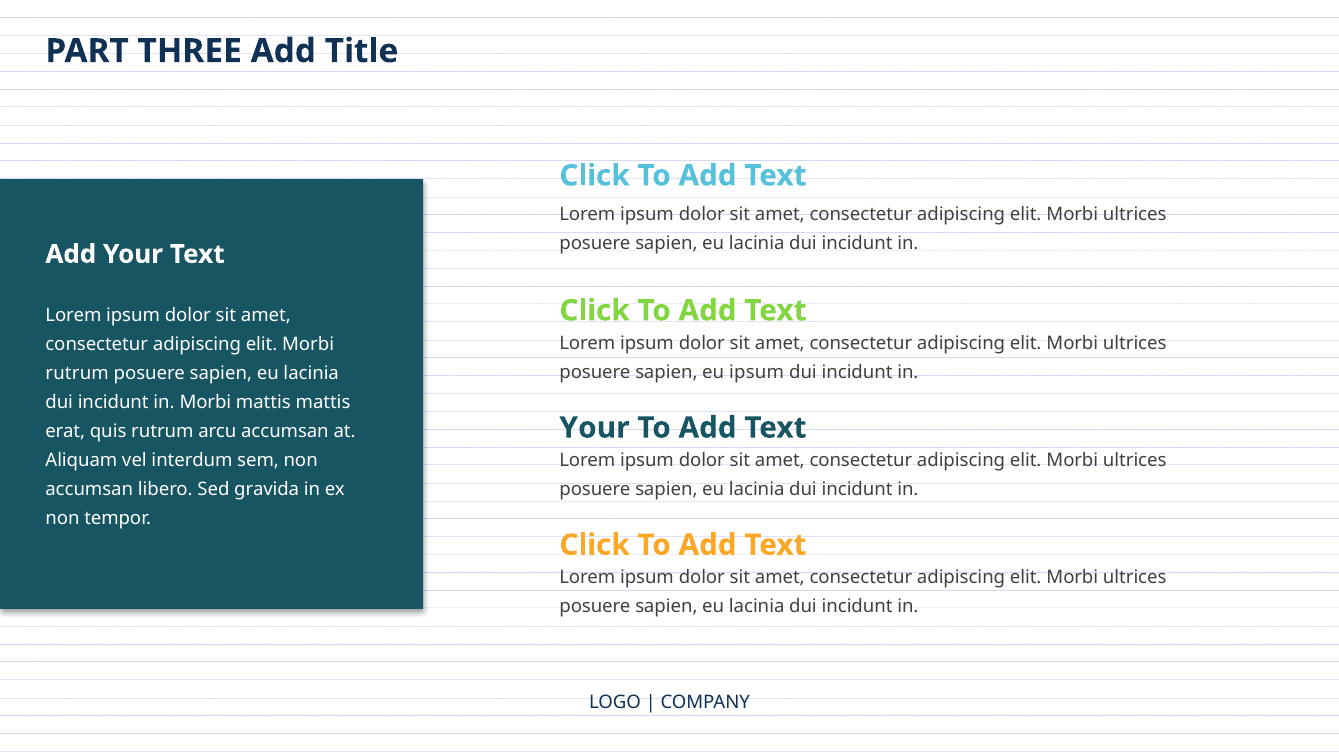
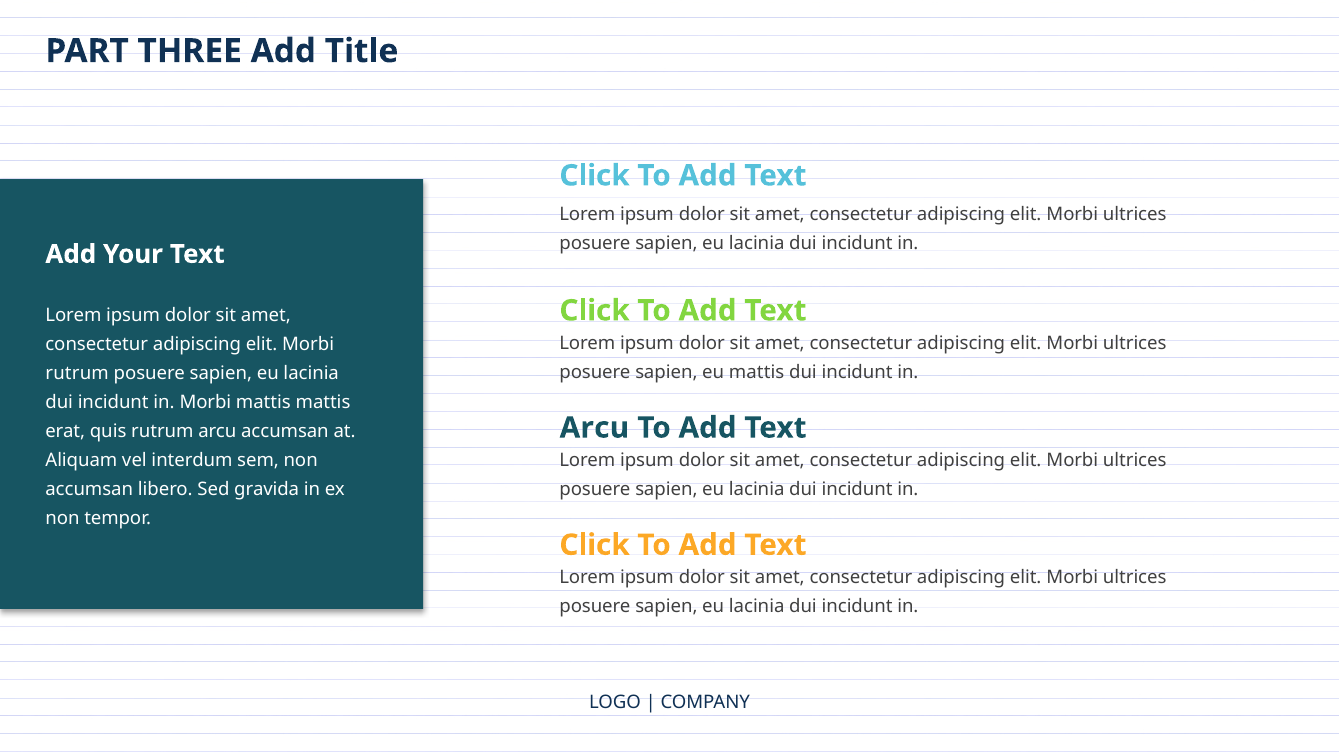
eu ipsum: ipsum -> mattis (757, 372)
Your: Your -> Arcu (594, 428)
